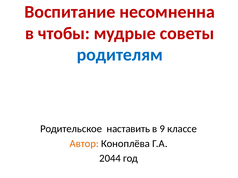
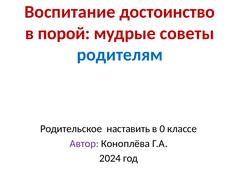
несомненна: несомненна -> достоинство (167, 12)
чтобы: чтобы -> порой (64, 33)
9: 9 -> 0 (162, 129)
Автор colour: orange -> purple (84, 144)
2044: 2044 -> 2024 (110, 159)
